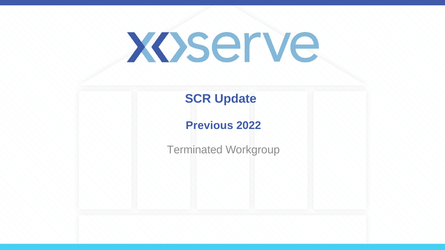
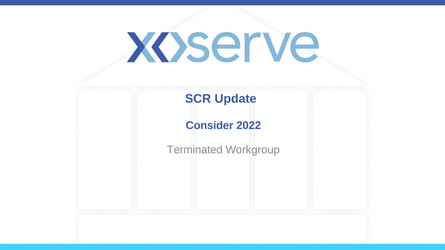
Previous: Previous -> Consider (210, 126)
